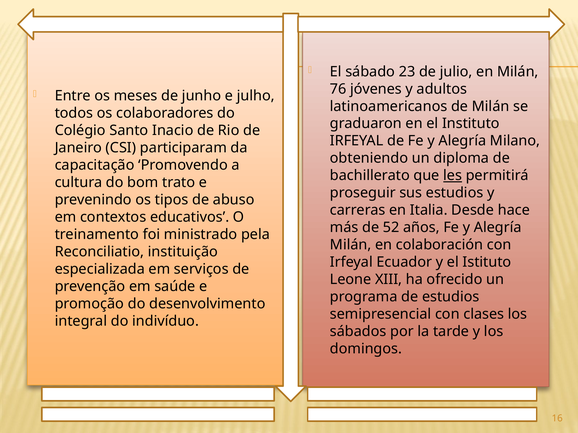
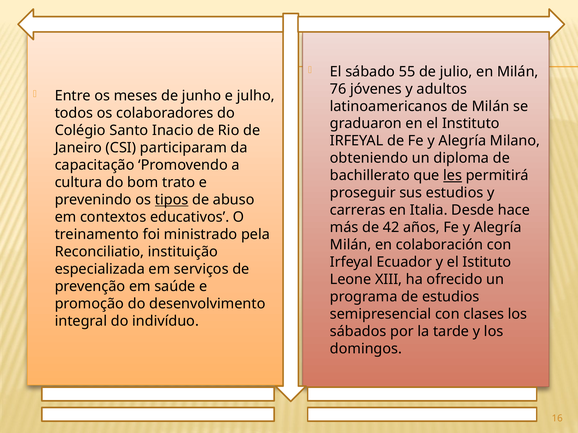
23: 23 -> 55 (407, 72)
tipos underline: none -> present (172, 200)
52: 52 -> 42 (391, 228)
